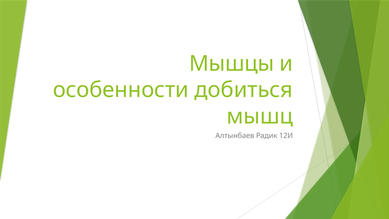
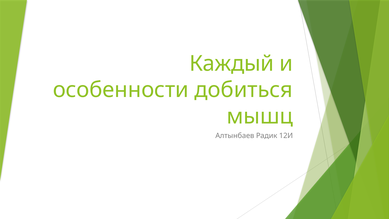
Мышцы: Мышцы -> Каждый (232, 64)
